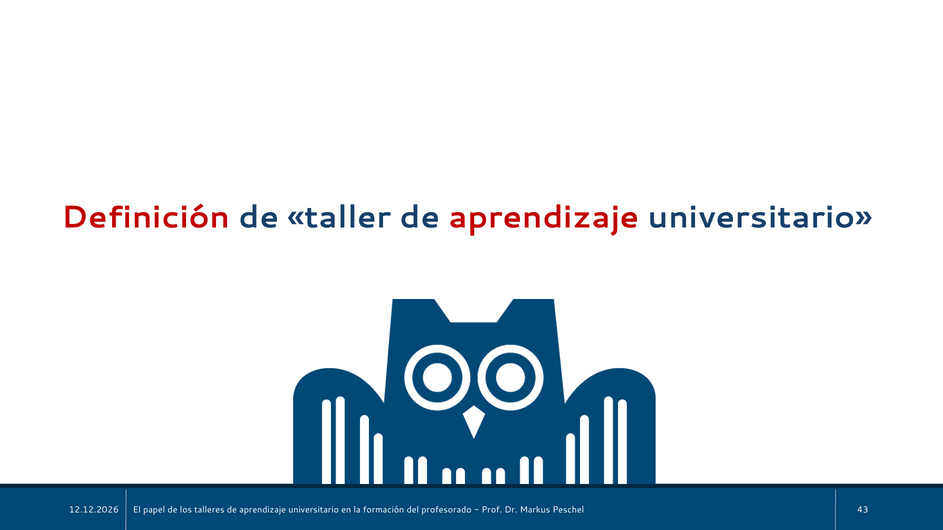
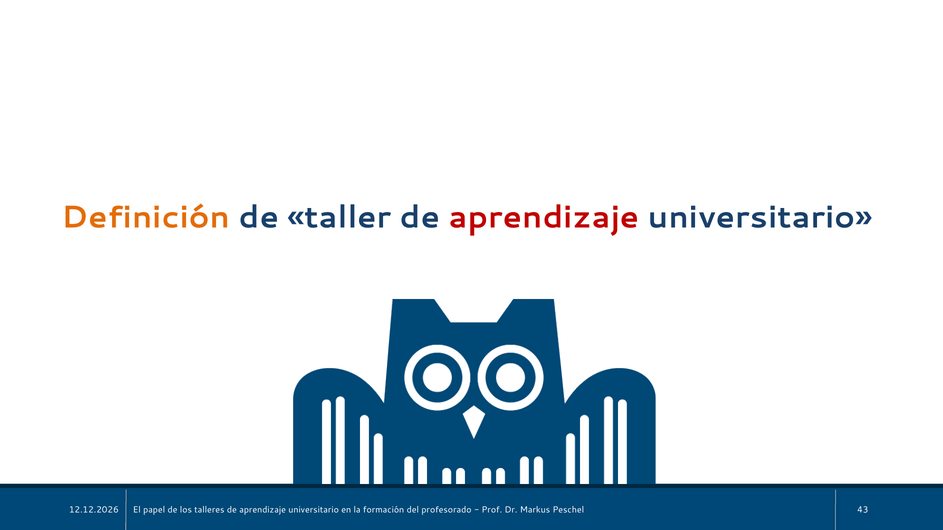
Definición colour: red -> orange (146, 217)
